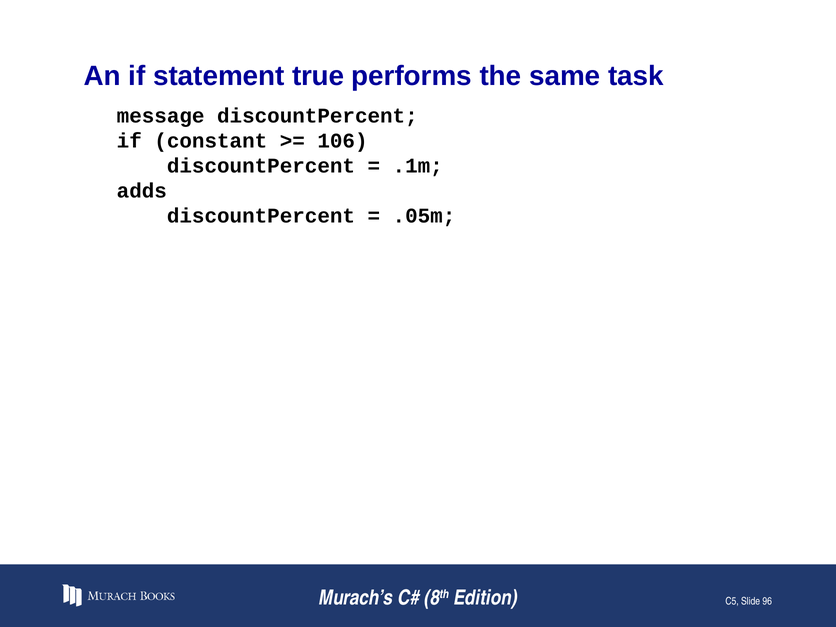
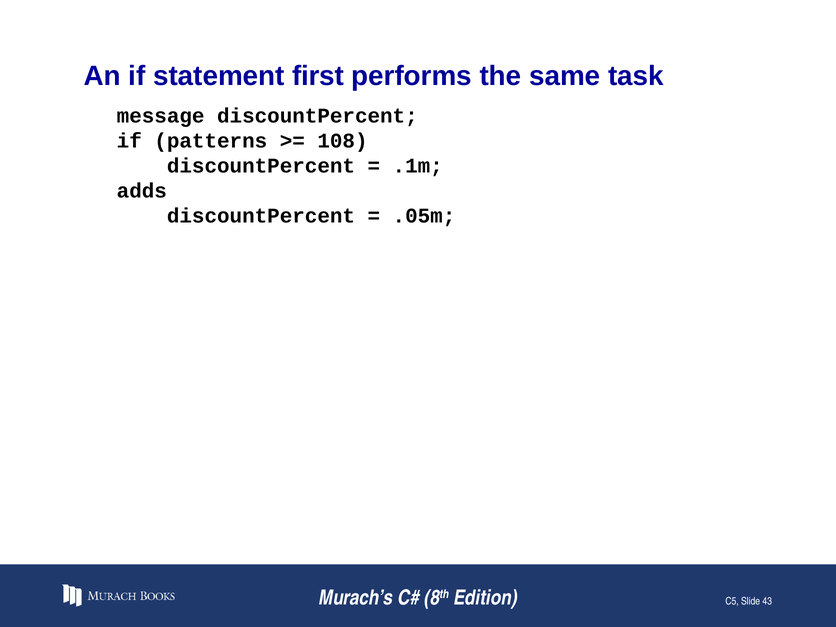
true: true -> first (318, 76)
constant: constant -> patterns (211, 141)
106: 106 -> 108 (342, 141)
96: 96 -> 43 (767, 602)
